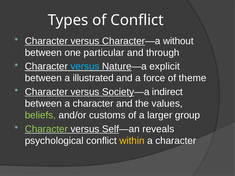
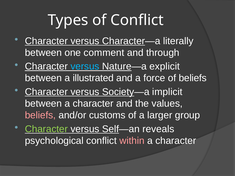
without: without -> literally (178, 41)
particular: particular -> comment (104, 53)
of theme: theme -> beliefs (193, 78)
indirect: indirect -> implicit (167, 92)
beliefs colour: light green -> pink (40, 115)
within colour: yellow -> pink (132, 141)
